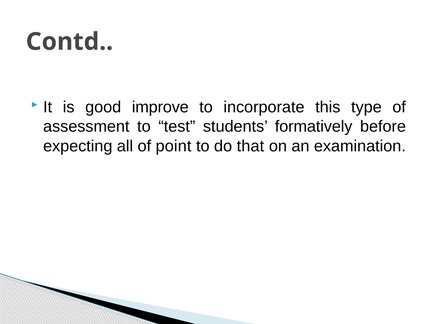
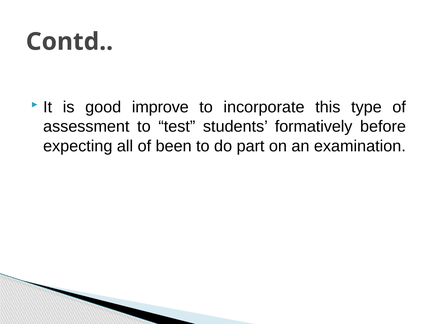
point: point -> been (174, 146)
that: that -> part (251, 146)
